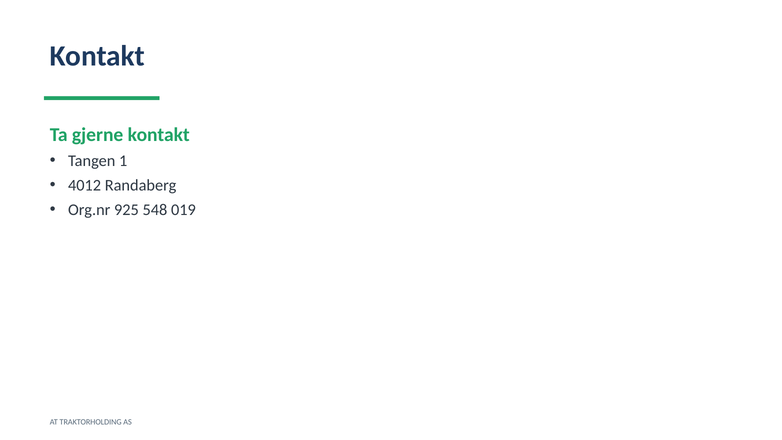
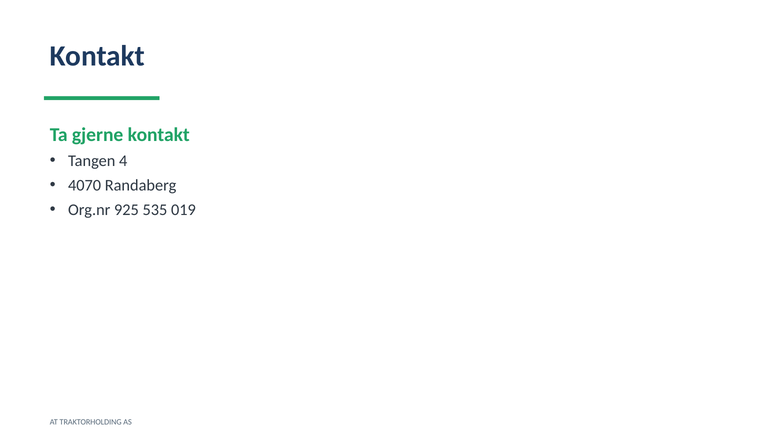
1: 1 -> 4 (123, 161)
4012: 4012 -> 4070 (85, 185)
548: 548 -> 535 (155, 210)
